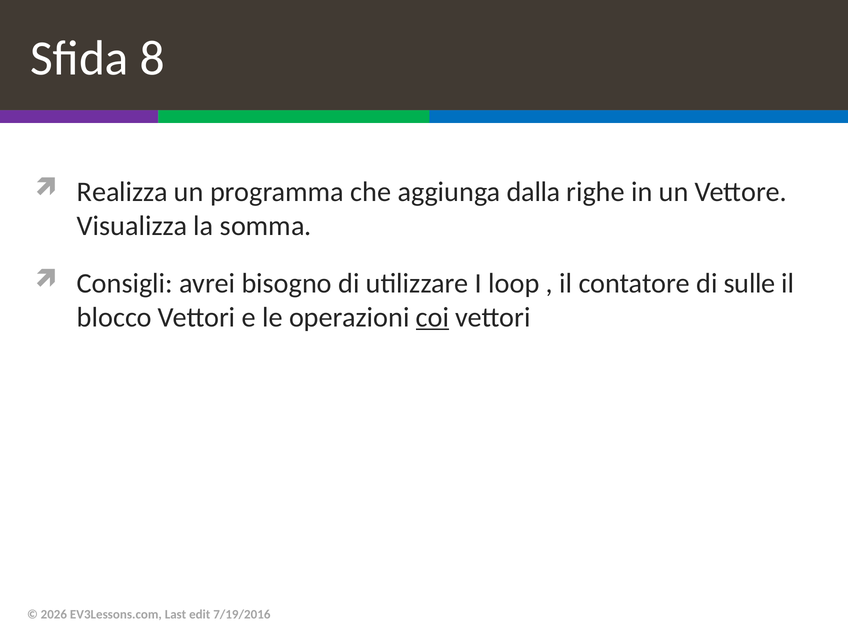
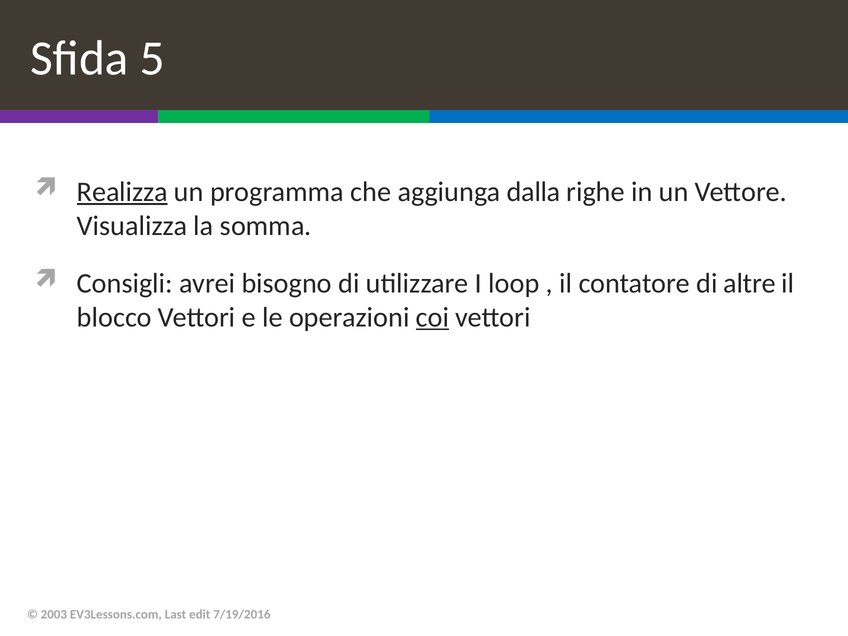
8: 8 -> 5 (152, 59)
Realizza underline: none -> present (122, 192)
sulle: sulle -> altre (750, 283)
2026: 2026 -> 2003 (54, 615)
